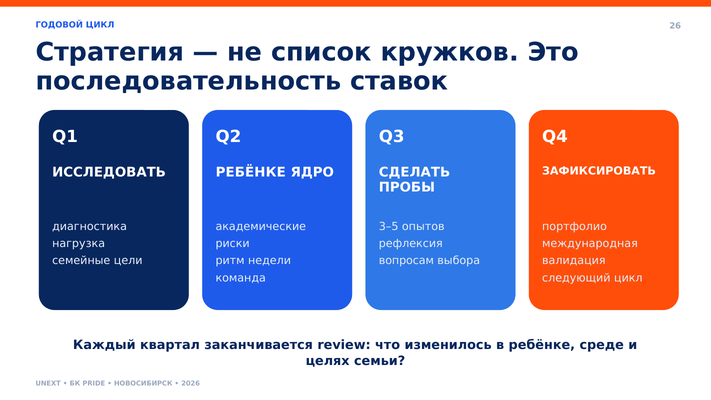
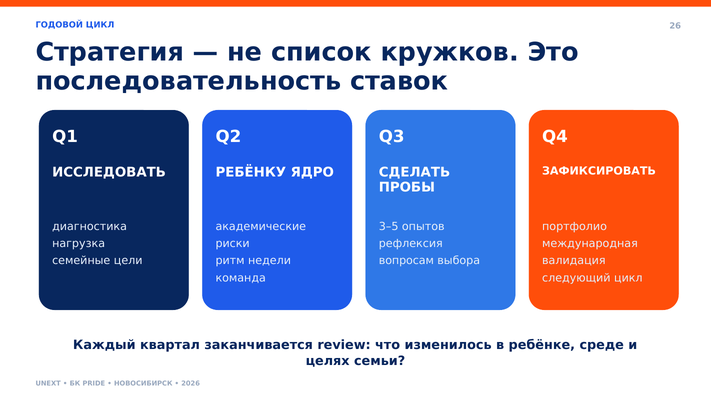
РЕБЁНКЕ: РЕБЁНКЕ -> РЕБЁНКУ (251, 172)
